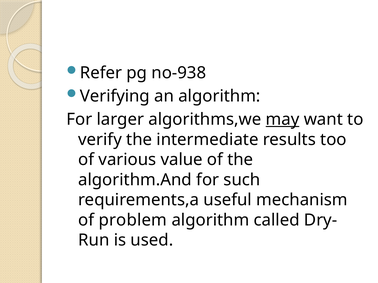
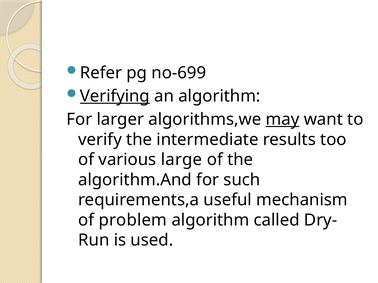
no-938: no-938 -> no-699 (179, 73)
Verifying underline: none -> present (115, 96)
value: value -> large (182, 160)
